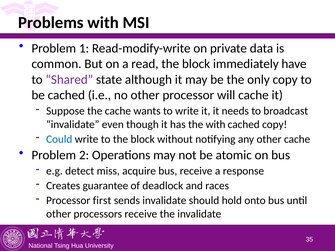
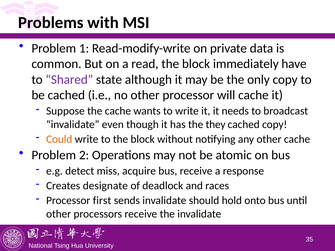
the with: with -> they (216, 124)
Could colour: blue -> orange (59, 139)
guarantee: guarantee -> designate (105, 186)
